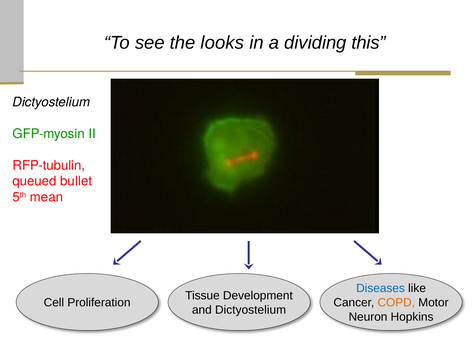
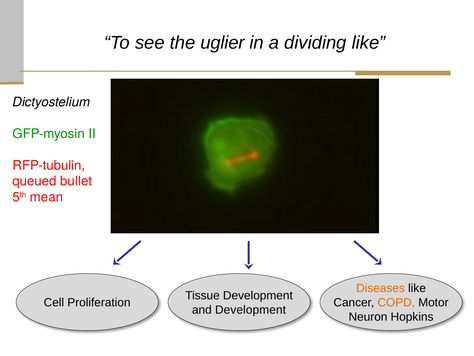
looks: looks -> uglier (223, 43)
dividing this: this -> like (369, 43)
Diseases colour: blue -> orange (381, 288)
and Dictyostelium: Dictyostelium -> Development (251, 309)
